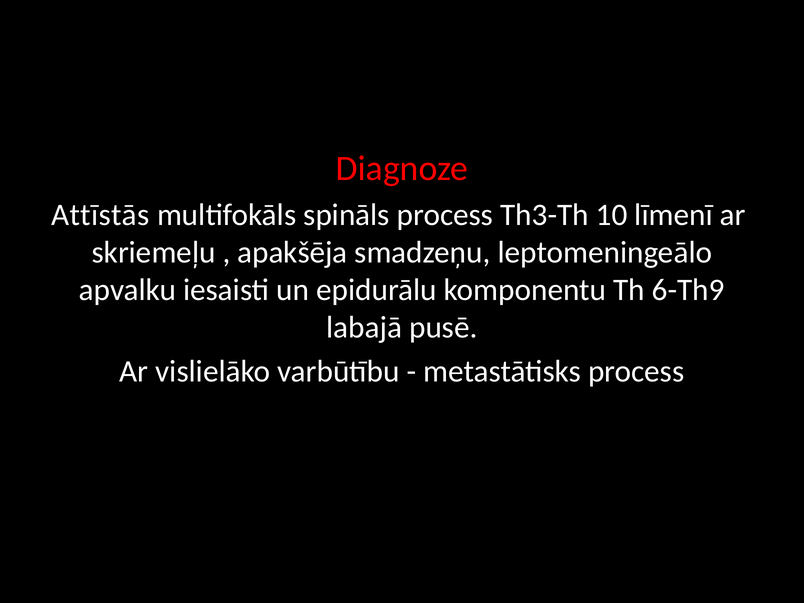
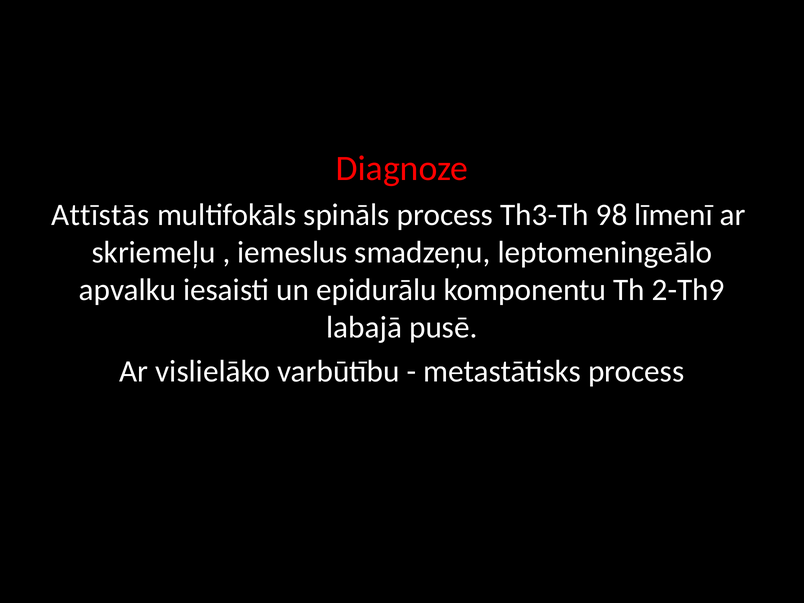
10: 10 -> 98 (612, 215)
apakšēja: apakšēja -> iemeslus (292, 252)
6-Th9: 6-Th9 -> 2-Th9 (688, 290)
